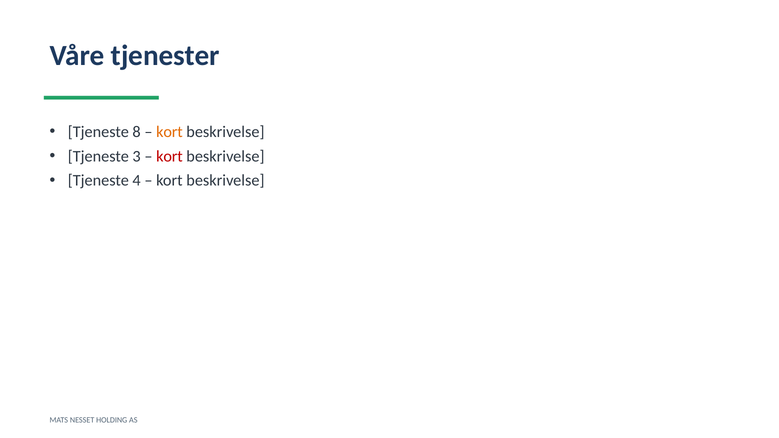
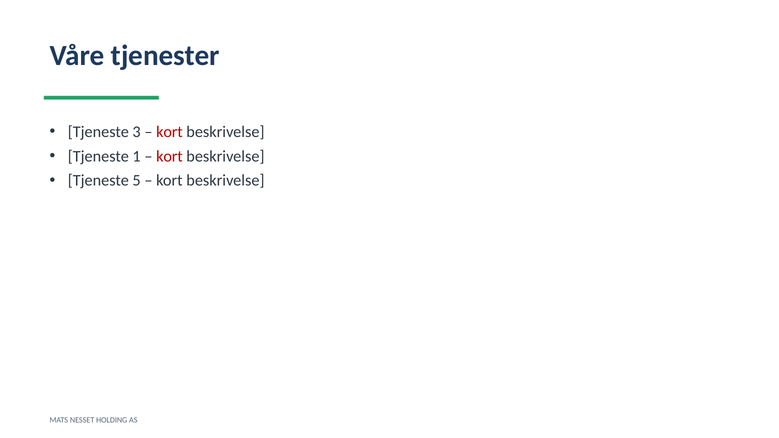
8: 8 -> 3 (137, 132)
kort colour: orange -> red (169, 132)
3: 3 -> 1 (137, 156)
4: 4 -> 5 (137, 181)
